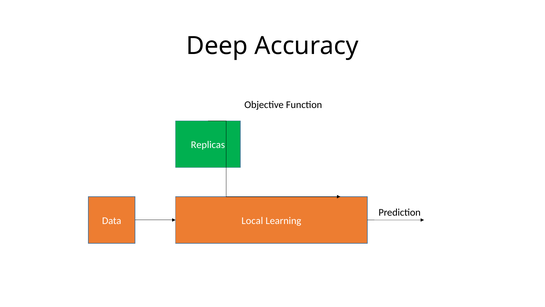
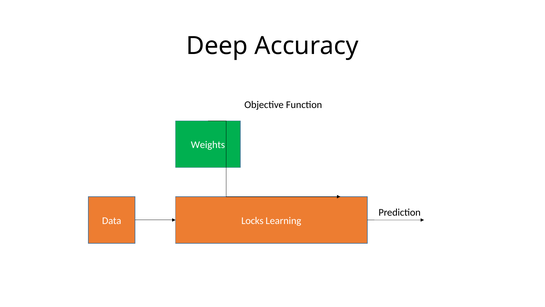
Replicas: Replicas -> Weights (208, 145)
Local: Local -> Locks (252, 220)
